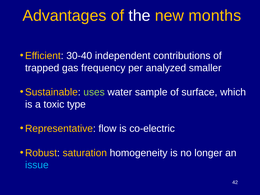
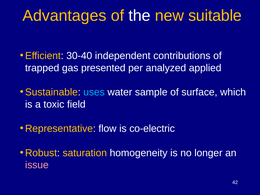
months: months -> suitable (215, 16)
frequency: frequency -> presented (103, 68)
smaller: smaller -> applied (205, 68)
uses colour: light green -> light blue (94, 92)
type: type -> field (76, 104)
issue colour: light blue -> pink (37, 165)
